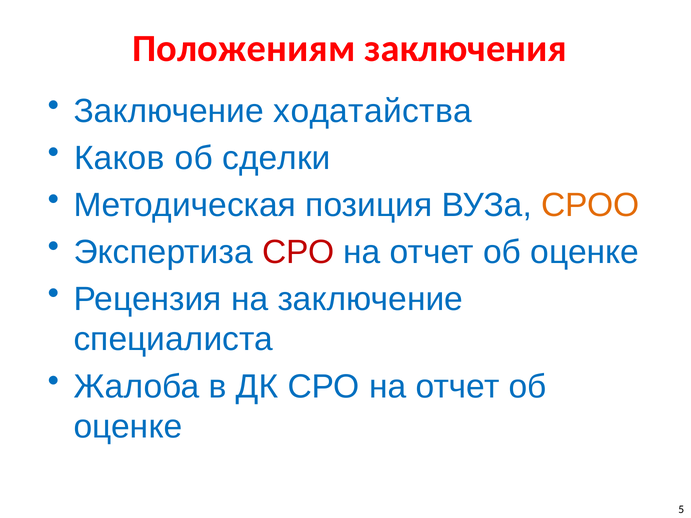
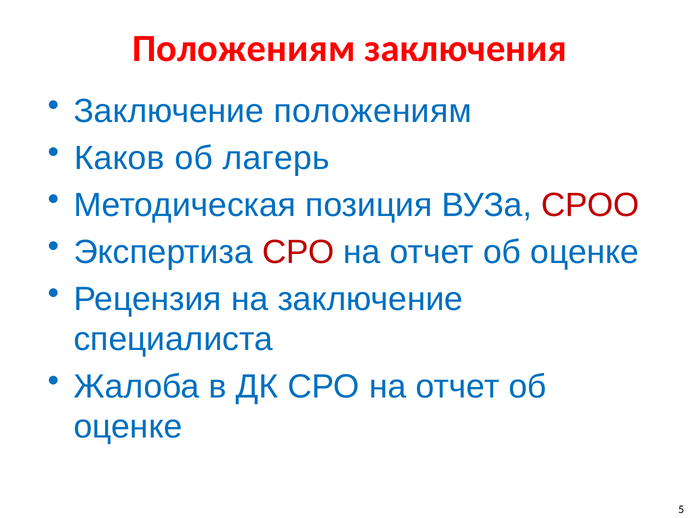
Заключение ходатайства: ходатайства -> положениям (373, 111)
сделки: сделки -> лагерь (276, 158)
СРОО colour: orange -> red (590, 205)
